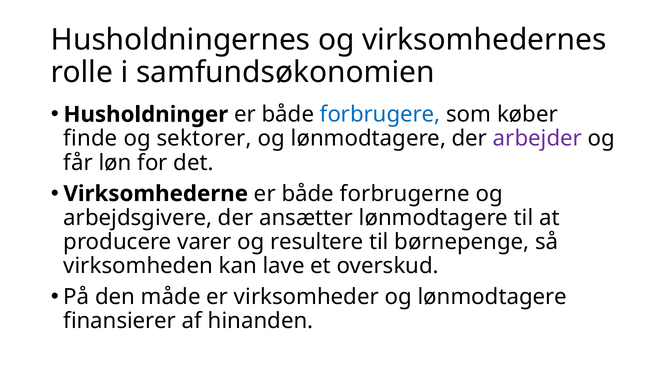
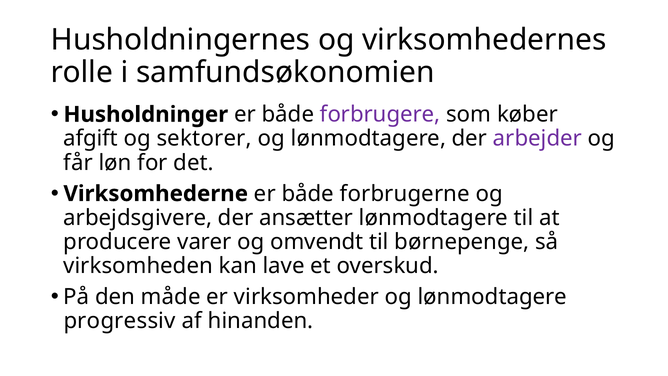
forbrugere colour: blue -> purple (380, 114)
finde: finde -> afgift (91, 138)
resultere: resultere -> omvendt (317, 242)
finansierer: finansierer -> progressiv (120, 321)
